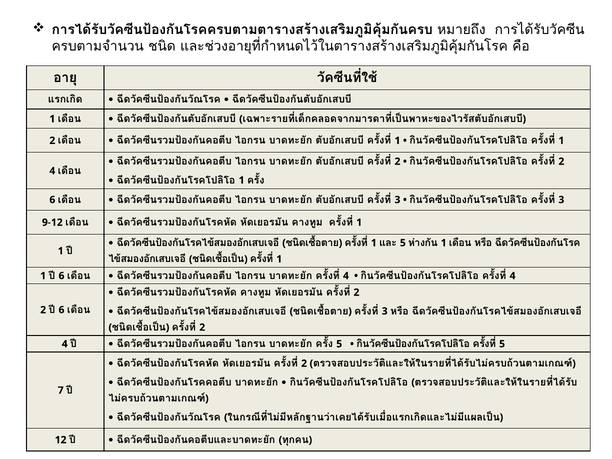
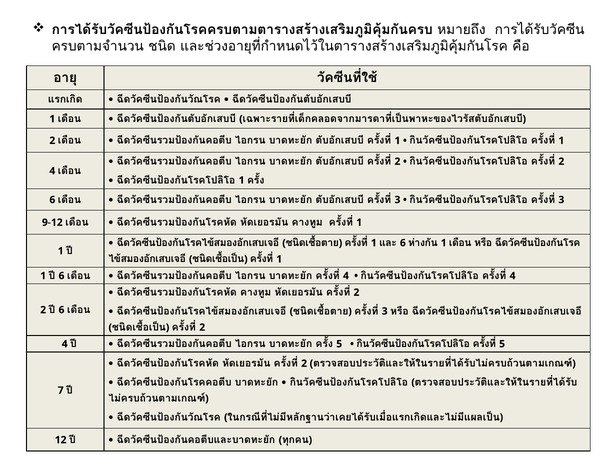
5: 5 -> 6 (403, 243)
